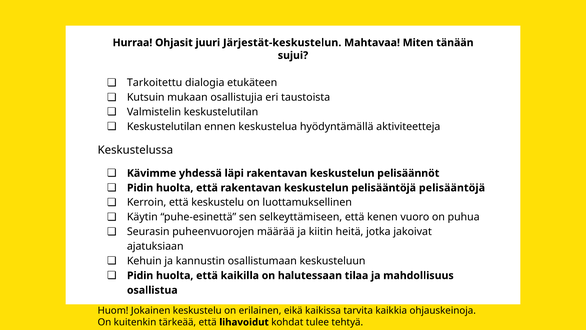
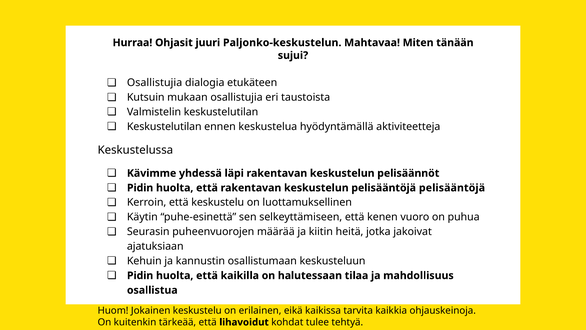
Järjestät-keskustelun: Järjestät-keskustelun -> Paljonko-keskustelun (282, 43)
Tarkoitettu: Tarkoitettu -> Osallistujia (155, 83)
